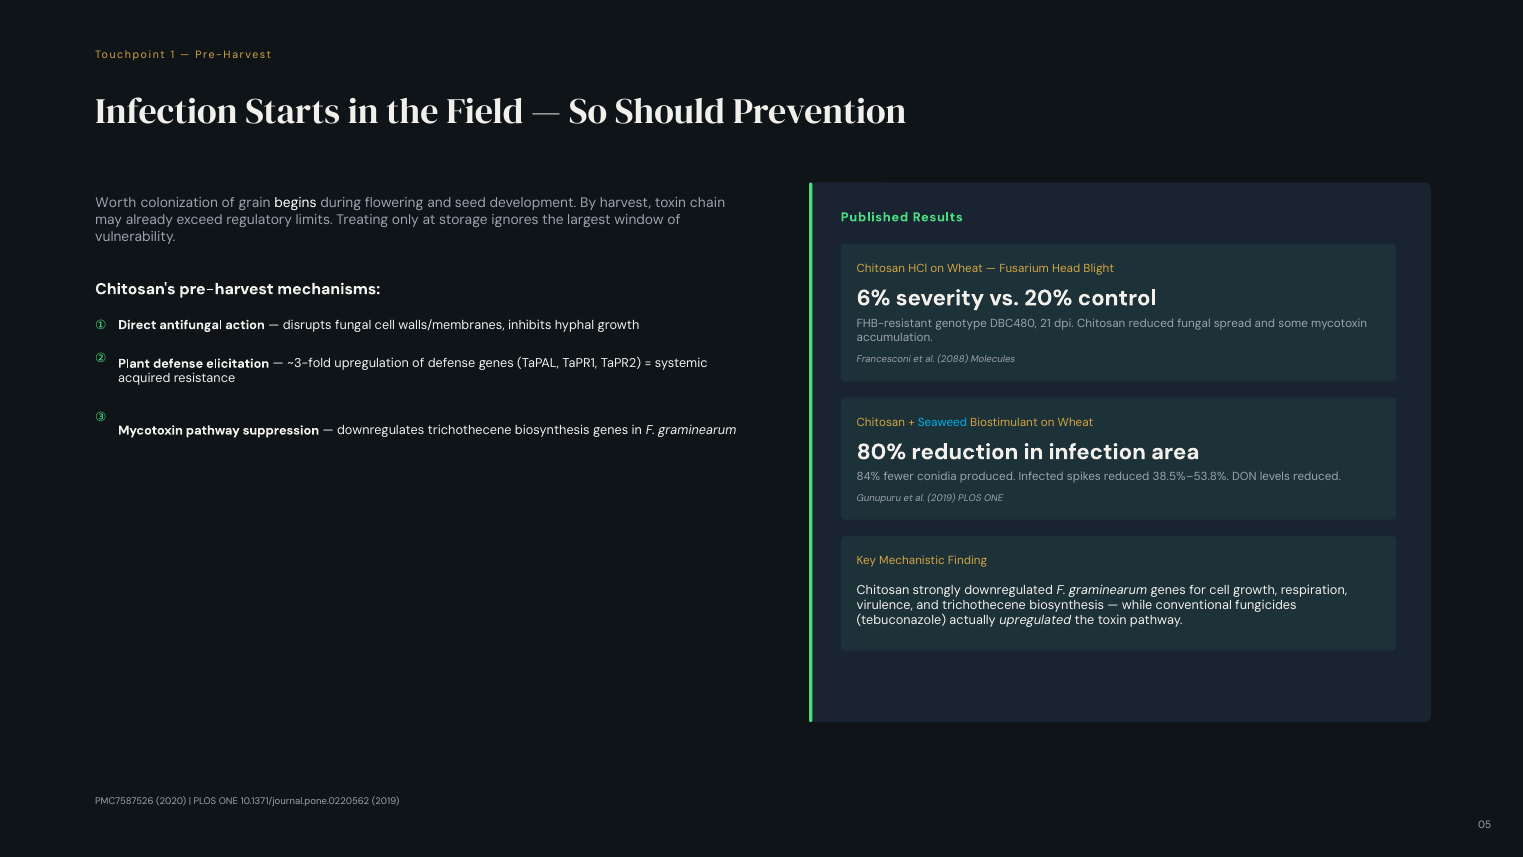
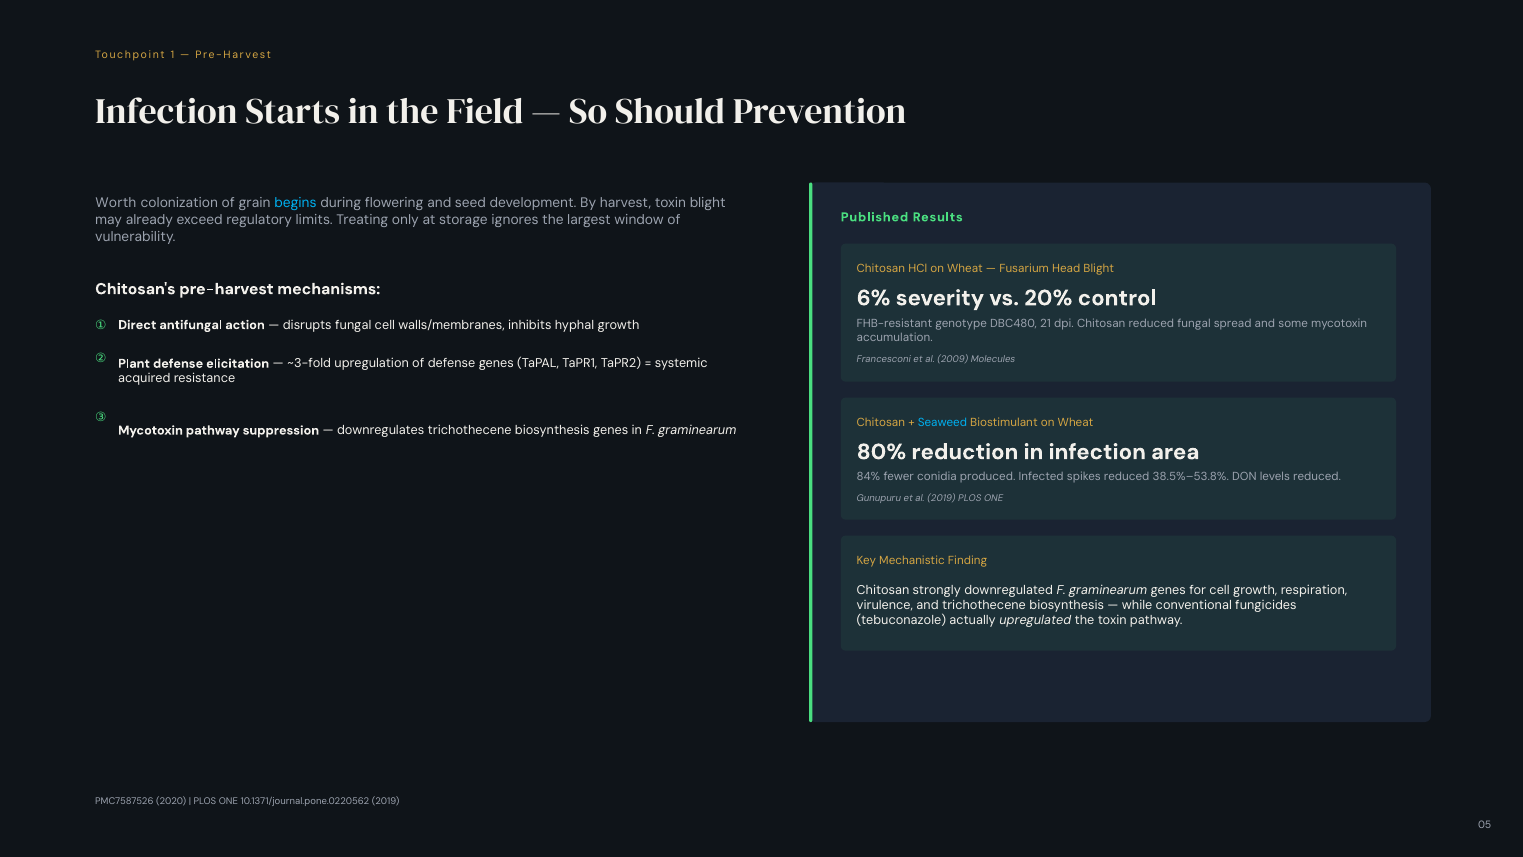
begins colour: white -> light blue (295, 203)
toxin chain: chain -> blight (708, 203)
2088: 2088 -> 2009 (953, 360)
